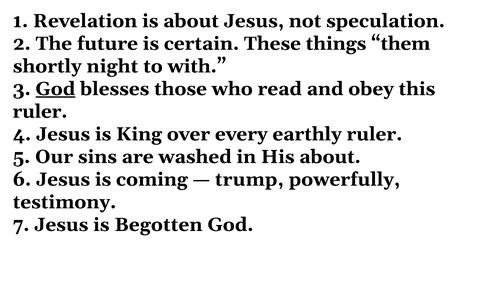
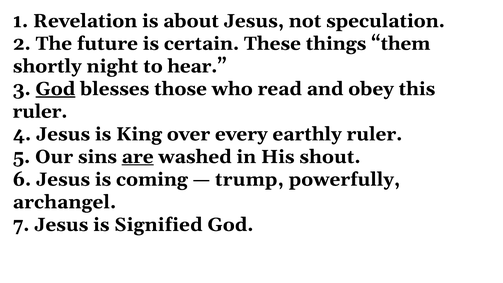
with: with -> hear (197, 66)
are underline: none -> present (138, 157)
His about: about -> shout (330, 157)
testimony: testimony -> archangel (65, 202)
Begotten: Begotten -> Signified (158, 225)
